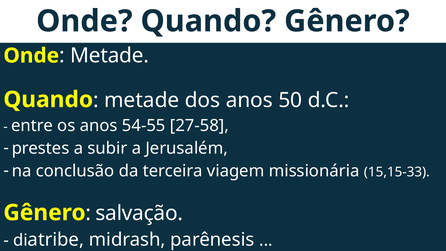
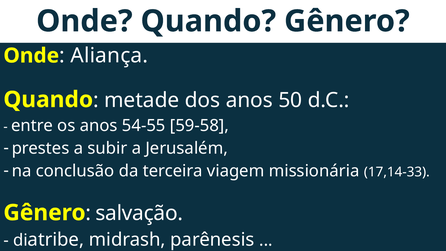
Metade: Metade -> Aliança (109, 56)
27-58: 27-58 -> 59-58 (199, 126)
15,15-33: 15,15-33 -> 17,14-33 (397, 172)
